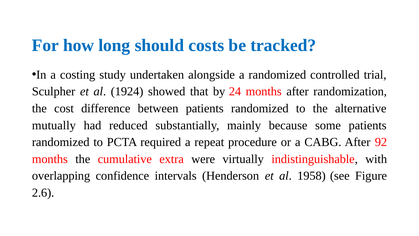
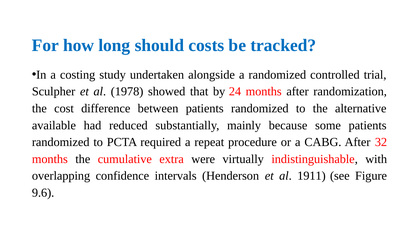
1924: 1924 -> 1978 (127, 91)
mutually: mutually -> available (54, 125)
92: 92 -> 32 (381, 142)
1958: 1958 -> 1911 (312, 176)
2.6: 2.6 -> 9.6 (43, 192)
